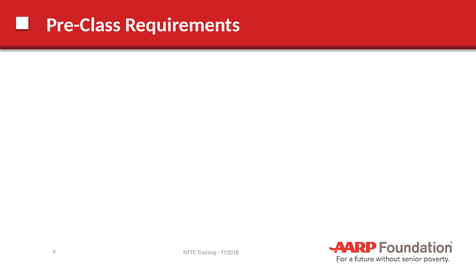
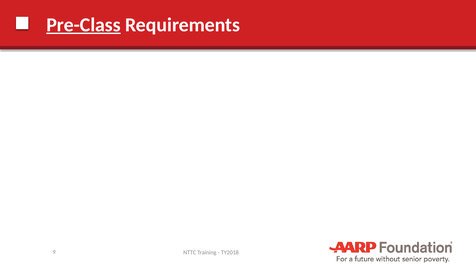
Pre-Class underline: none -> present (84, 25)
